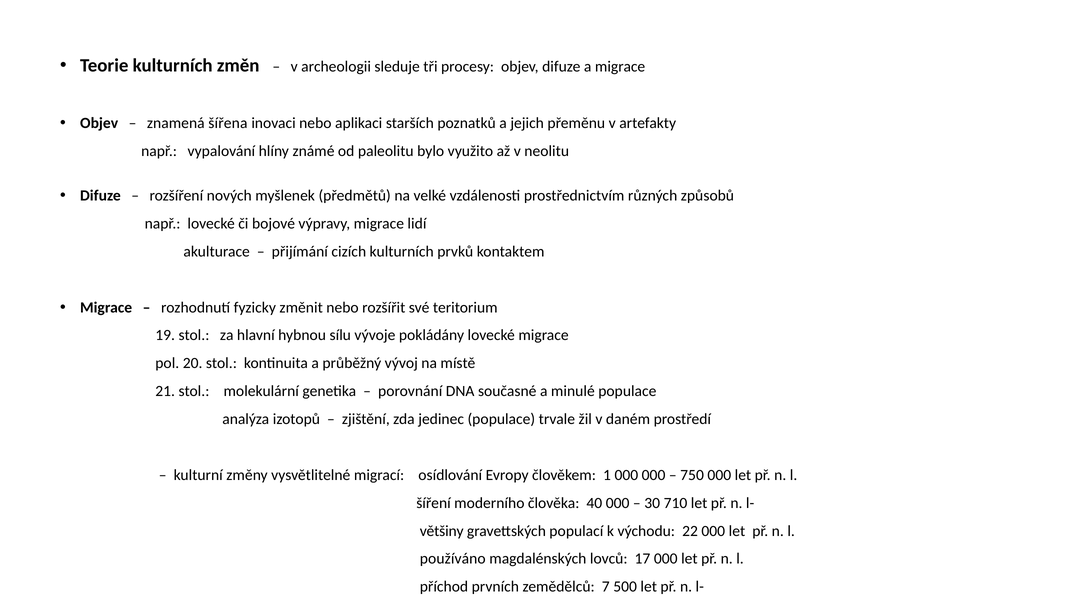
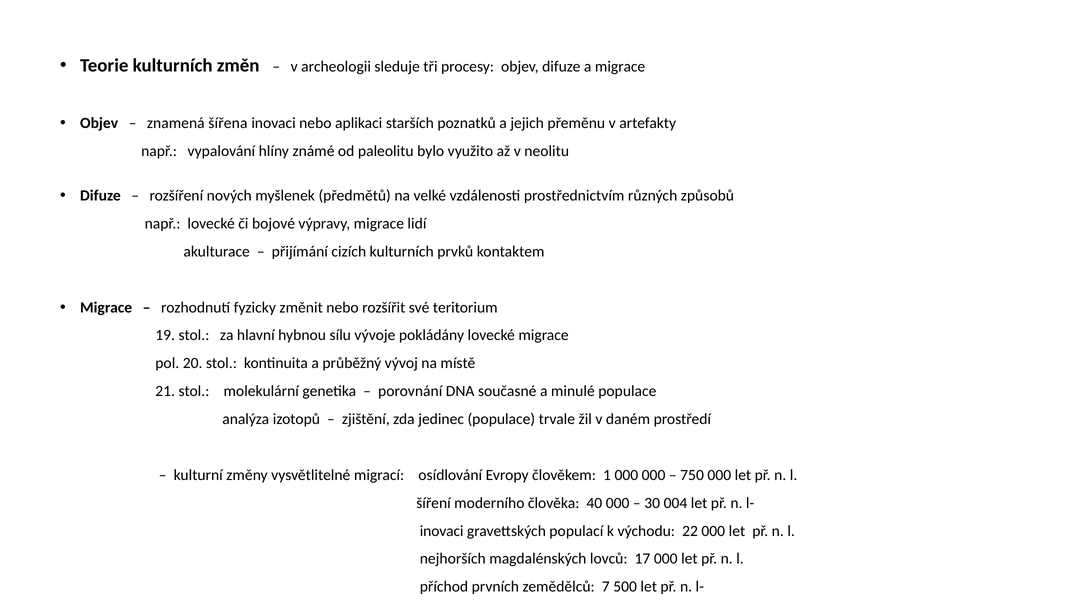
710: 710 -> 004 (676, 503)
většiny: většiny -> inovaci (442, 531)
používáno: používáno -> nejhorších (453, 559)
